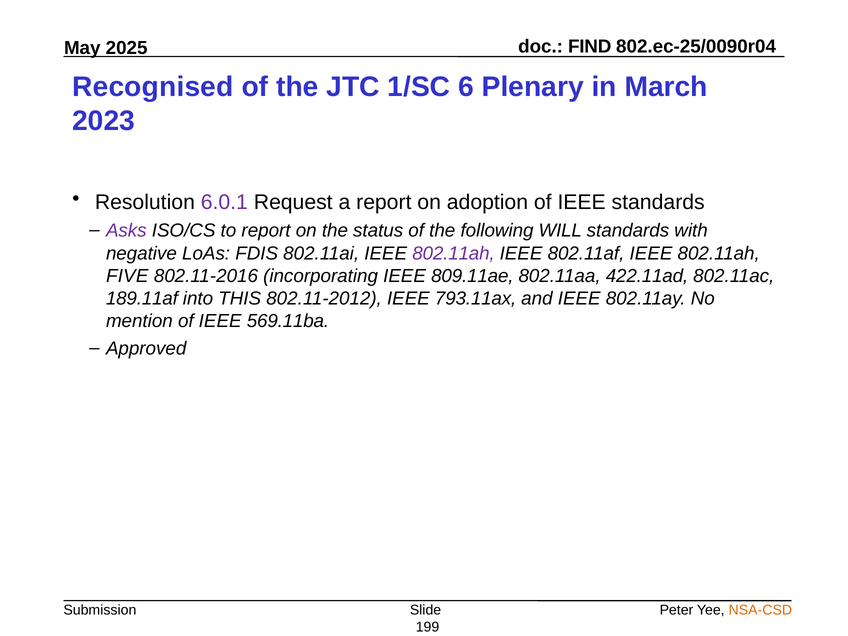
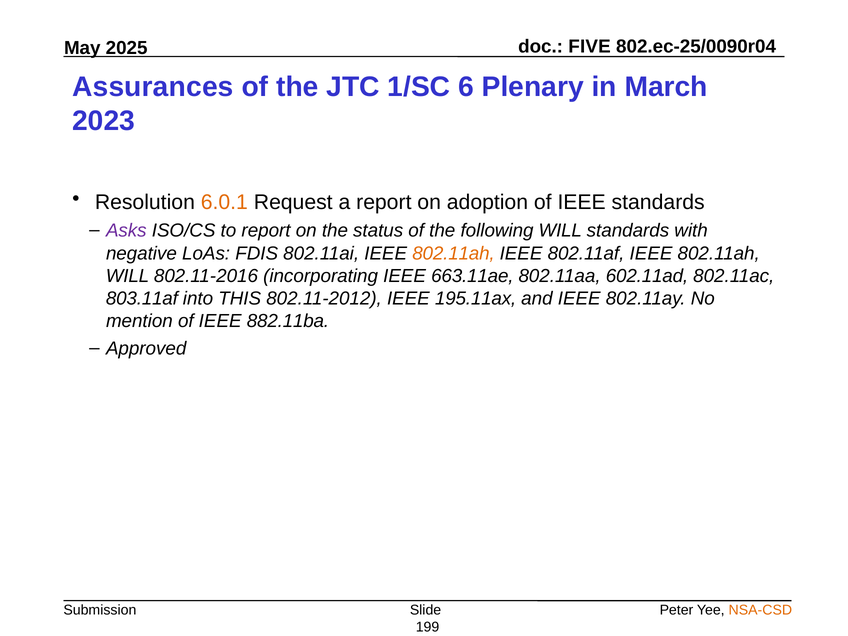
FIND: FIND -> FIVE (590, 47)
Recognised: Recognised -> Assurances (153, 87)
6.0.1 colour: purple -> orange (224, 202)
802.11ah colour: purple -> orange (453, 253)
FIVE: FIVE -> WILL (127, 276)
809.11ae: 809.11ae -> 663.11ae (472, 276)
422.11ad: 422.11ad -> 602.11ad (647, 276)
189.11af: 189.11af -> 803.11af (142, 299)
793.11ax: 793.11ax -> 195.11ax (476, 299)
569.11ba: 569.11ba -> 882.11ba (288, 321)
